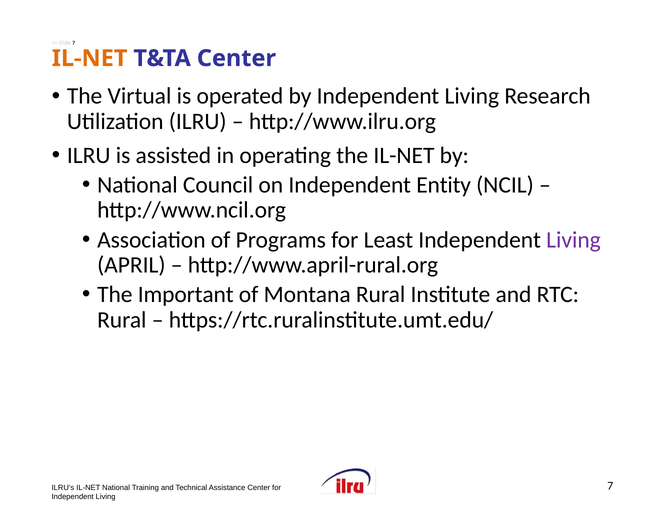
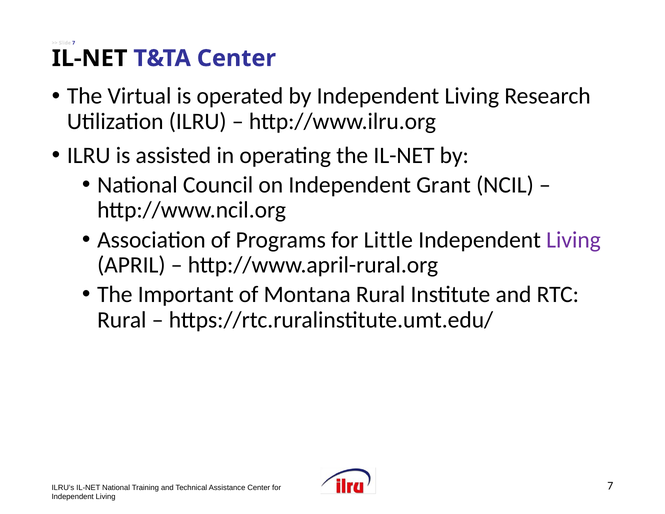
IL-NET colour: orange -> black (90, 58)
Entity: Entity -> Grant (444, 185)
Least: Least -> Little (388, 240)
